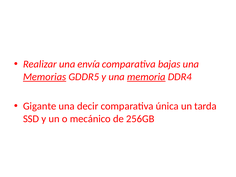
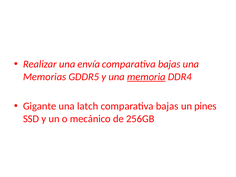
Memorias underline: present -> none (45, 77)
decir: decir -> latch (88, 106)
única: única -> bajas (167, 106)
tarda: tarda -> pines (205, 106)
